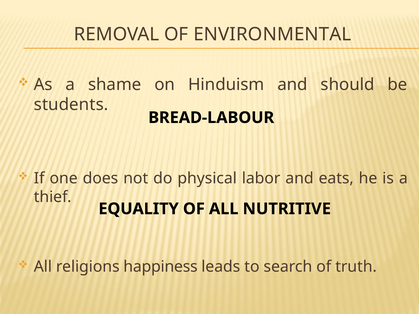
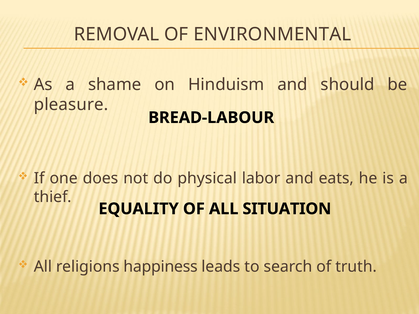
students: students -> pleasure (71, 105)
NUTRITIVE: NUTRITIVE -> SITUATION (287, 209)
